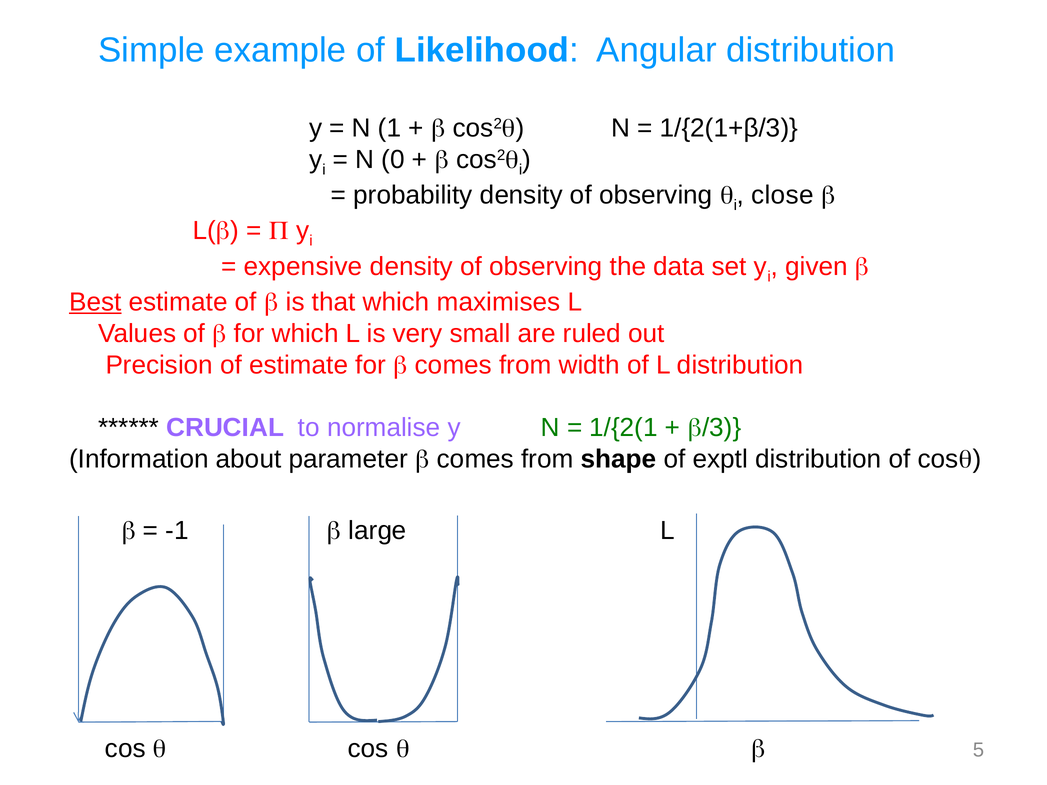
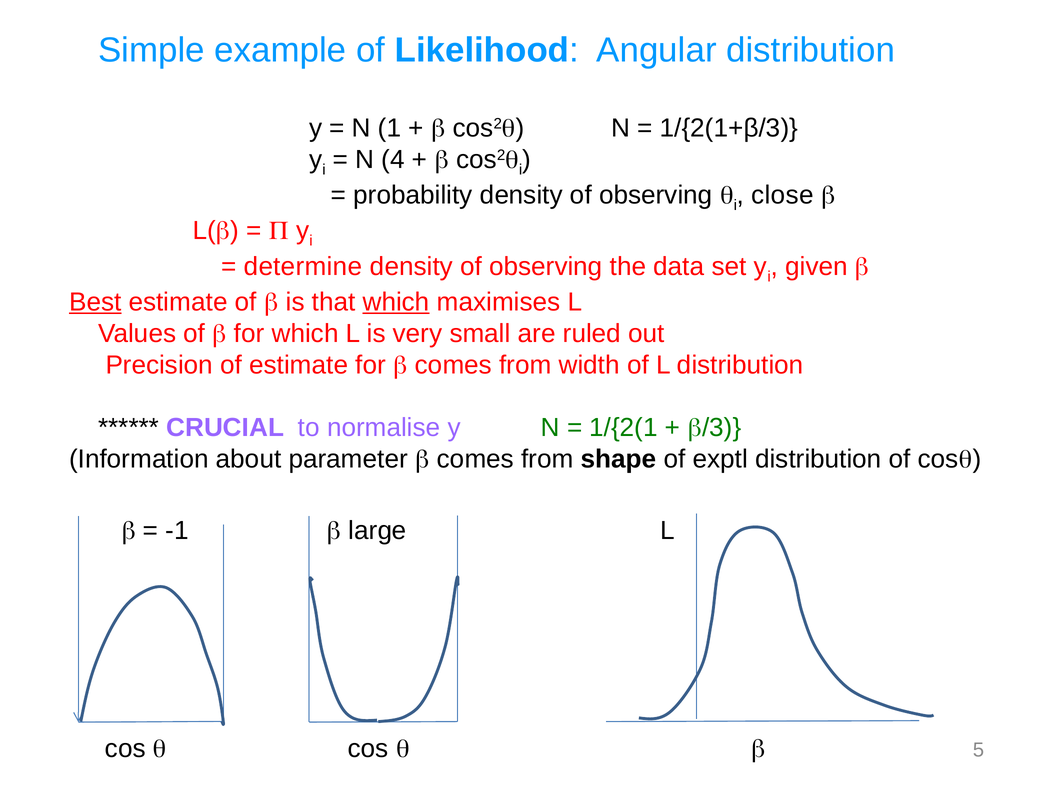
0: 0 -> 4 (393, 159)
expensive: expensive -> determine (303, 267)
which underline: none -> present (396, 302)
